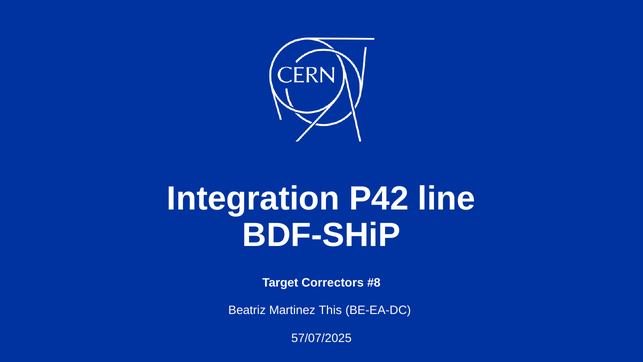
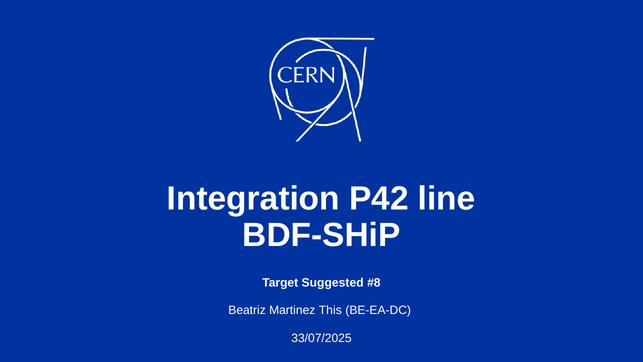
Correctors: Correctors -> Suggested (333, 282)
57/07/2025: 57/07/2025 -> 33/07/2025 (321, 338)
